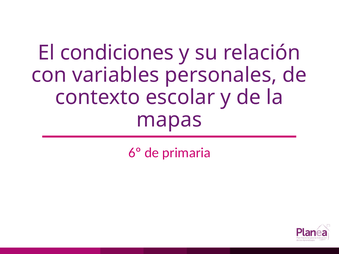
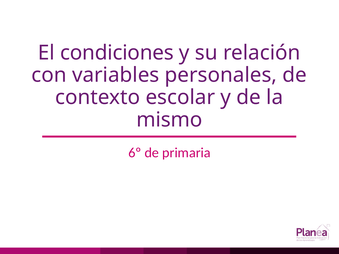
mapas: mapas -> mismo (169, 120)
